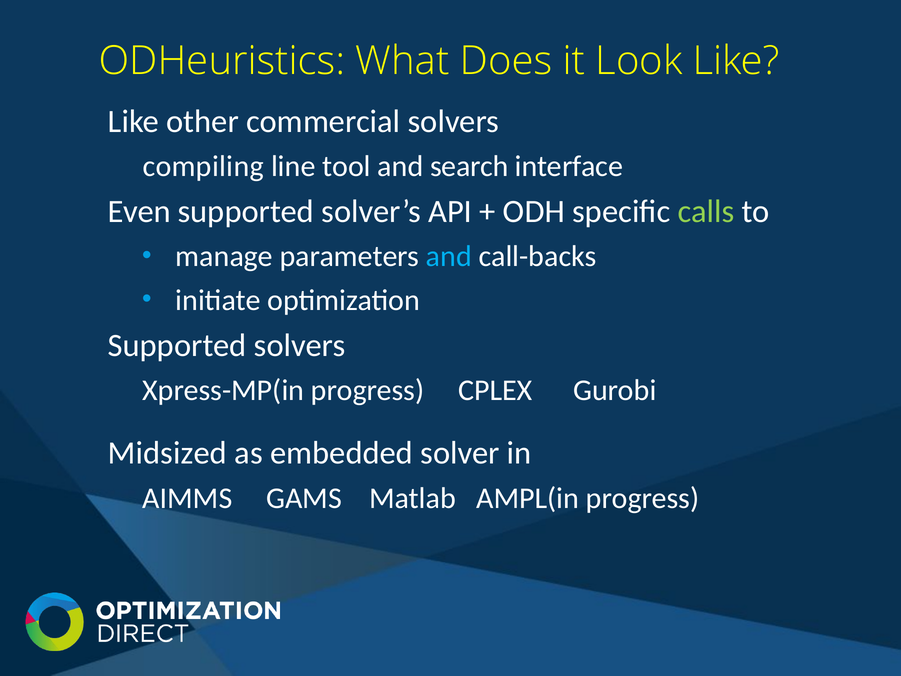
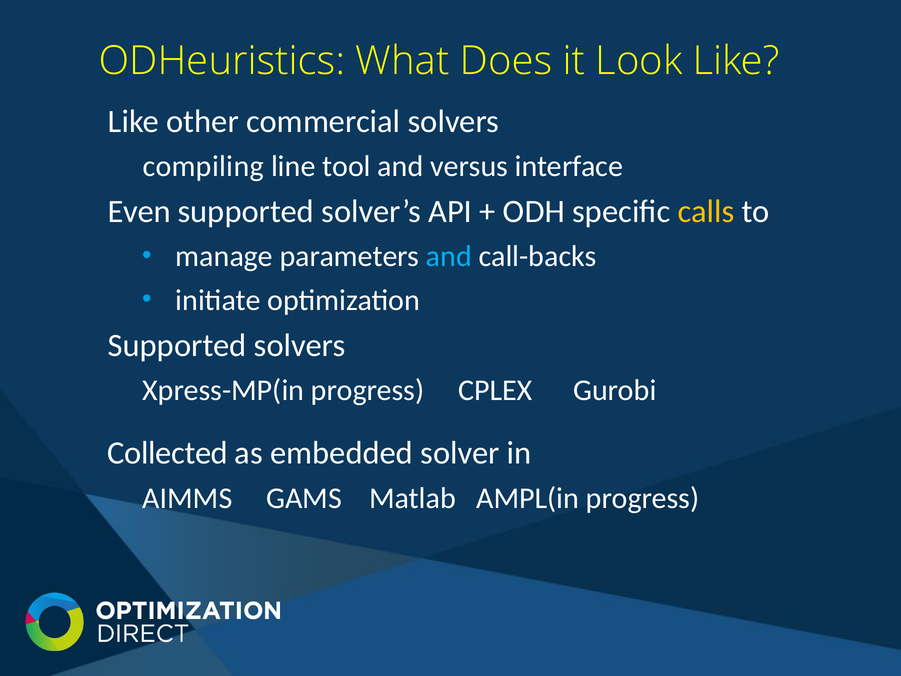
search: search -> versus (469, 166)
calls colour: light green -> yellow (706, 212)
Midsized: Midsized -> Collected (168, 453)
